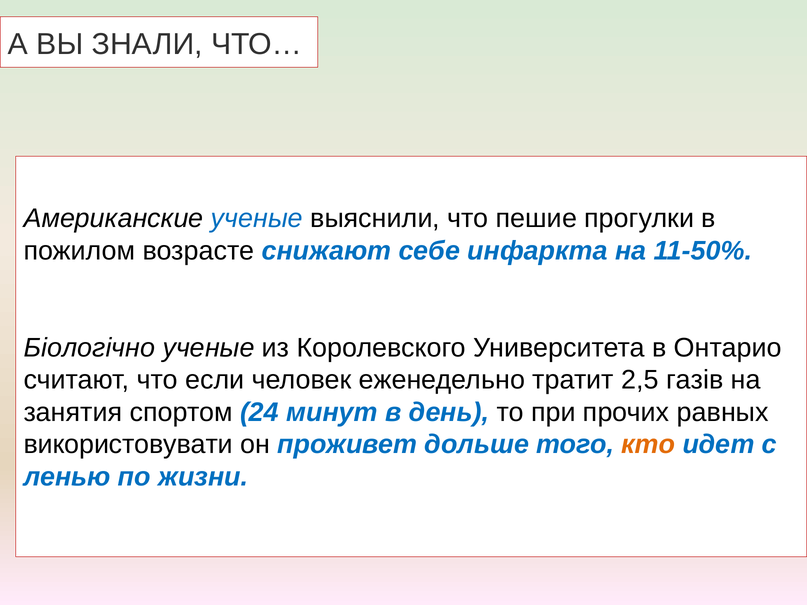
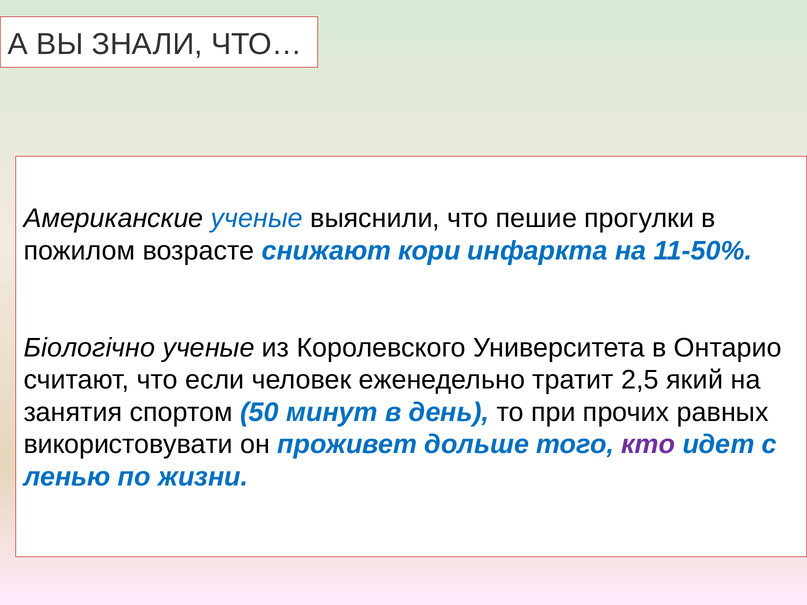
себе: себе -> кори (429, 251)
газів: газів -> який (695, 380)
24: 24 -> 50 (259, 412)
кто colour: orange -> purple (648, 445)
